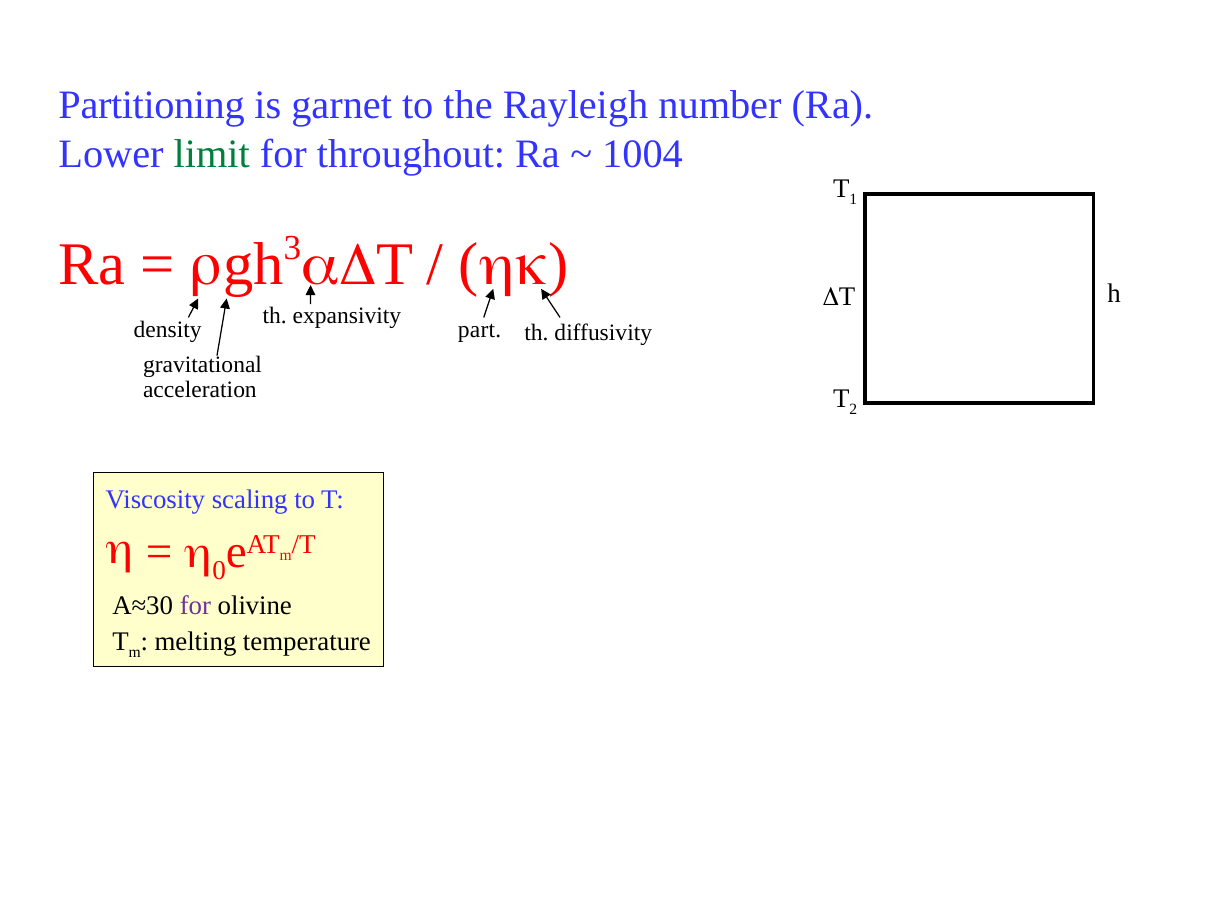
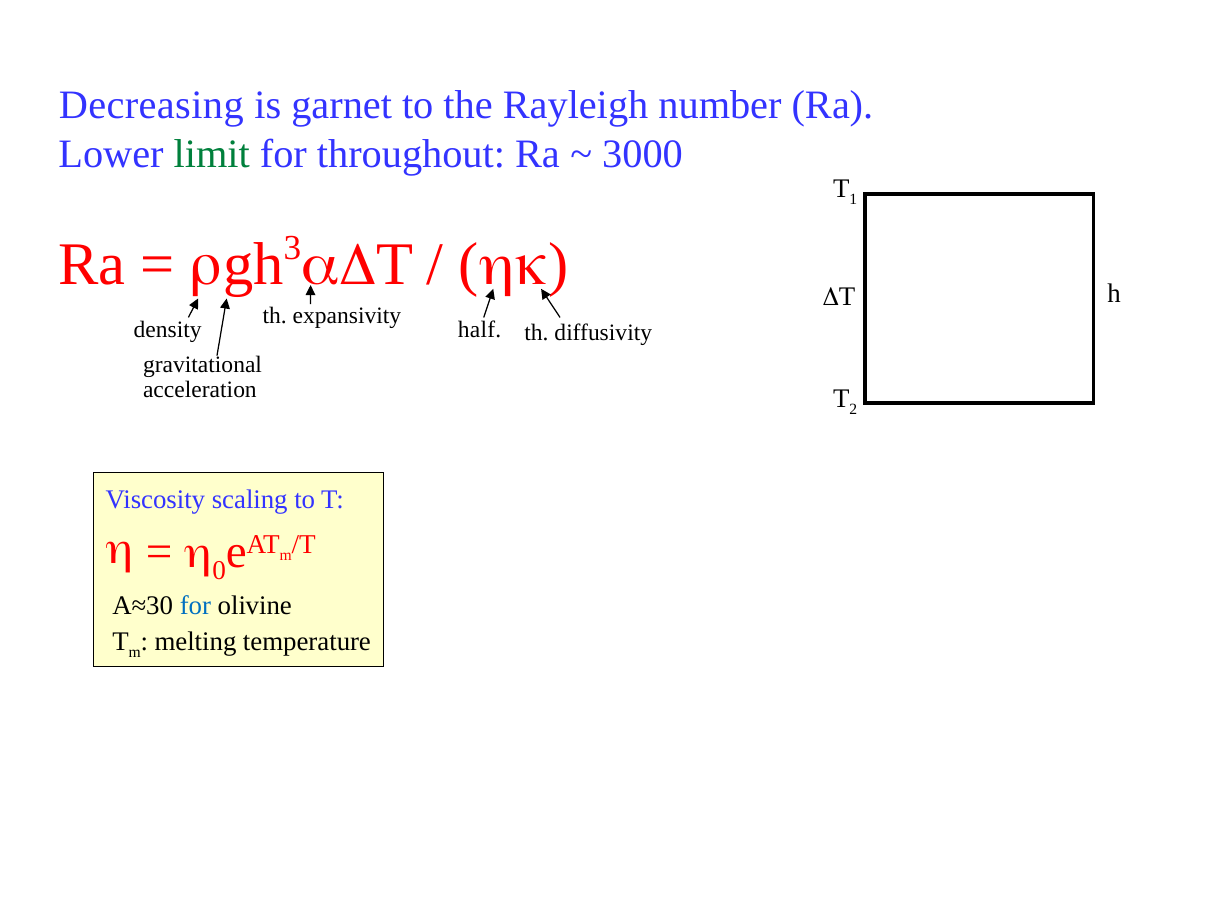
Partitioning: Partitioning -> Decreasing (151, 106)
1004: 1004 -> 3000 (643, 154)
part: part -> half (480, 330)
for colour: purple -> blue (195, 606)
